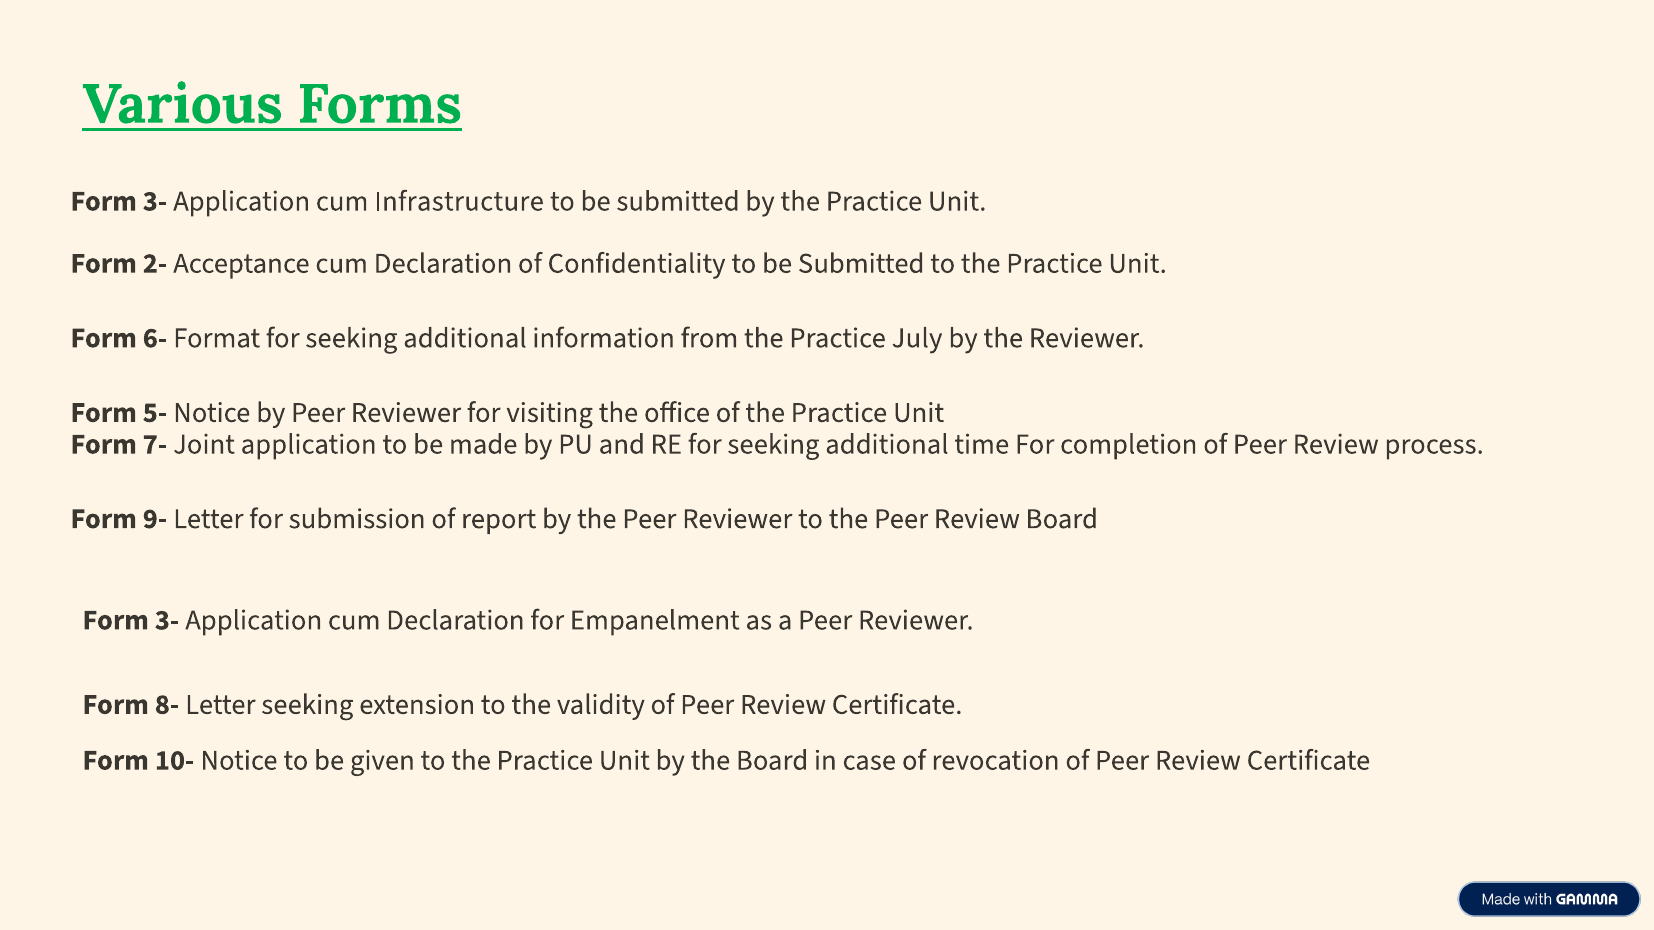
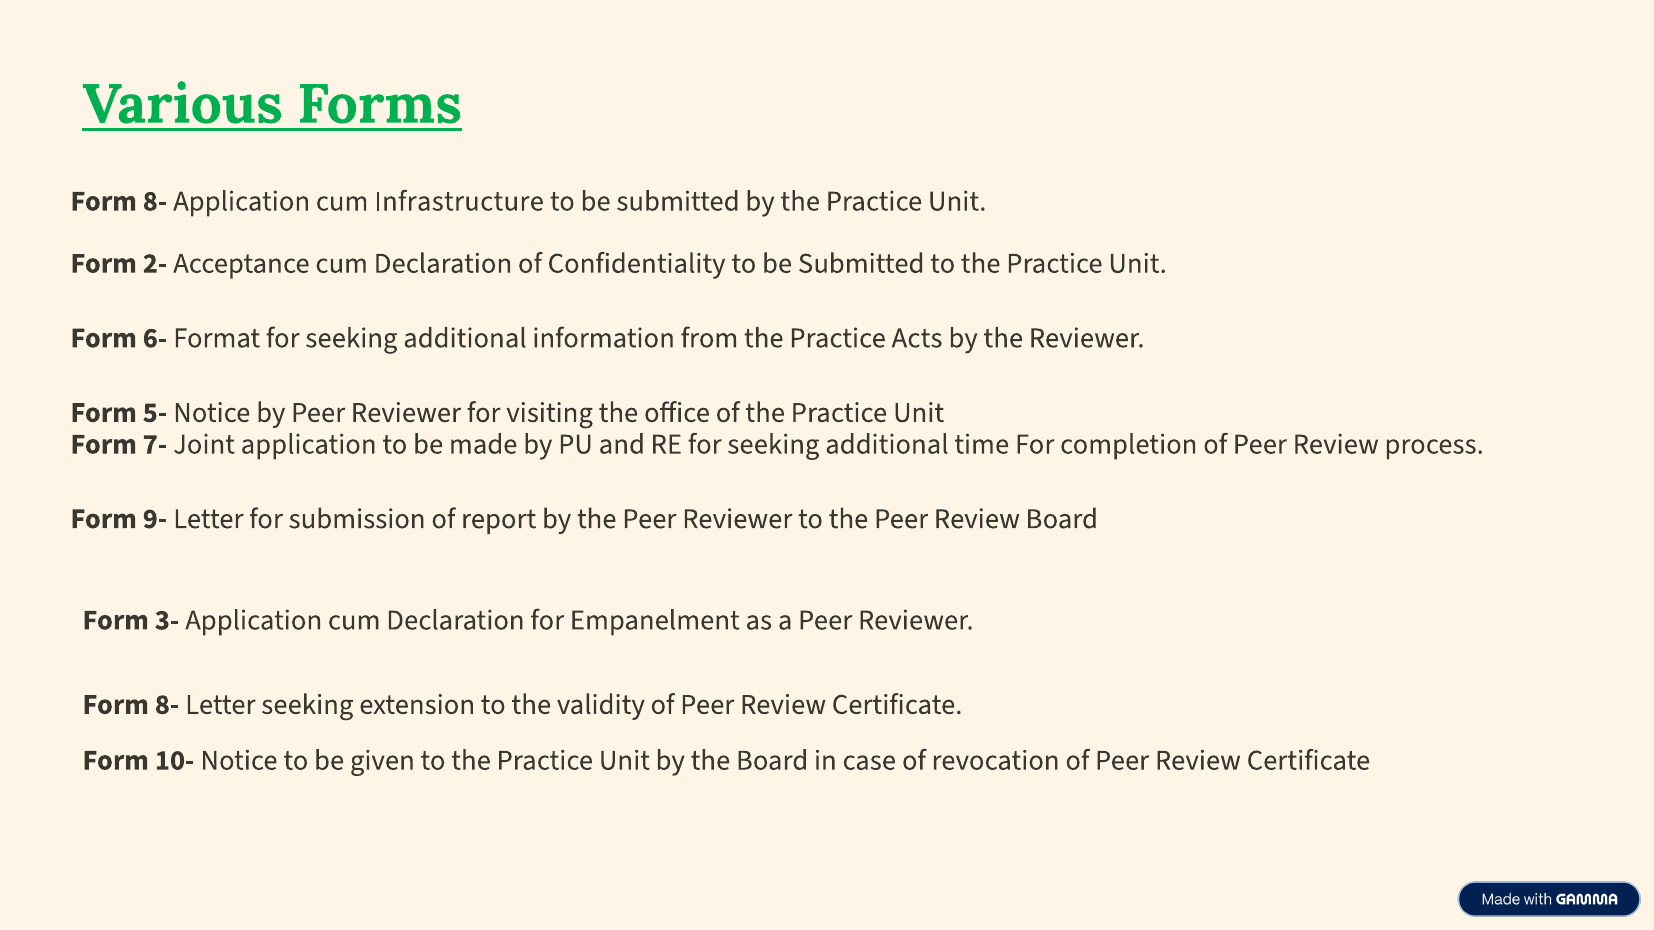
3-: 3- -> 8- (155, 201)
July: July -> Acts (917, 338)
